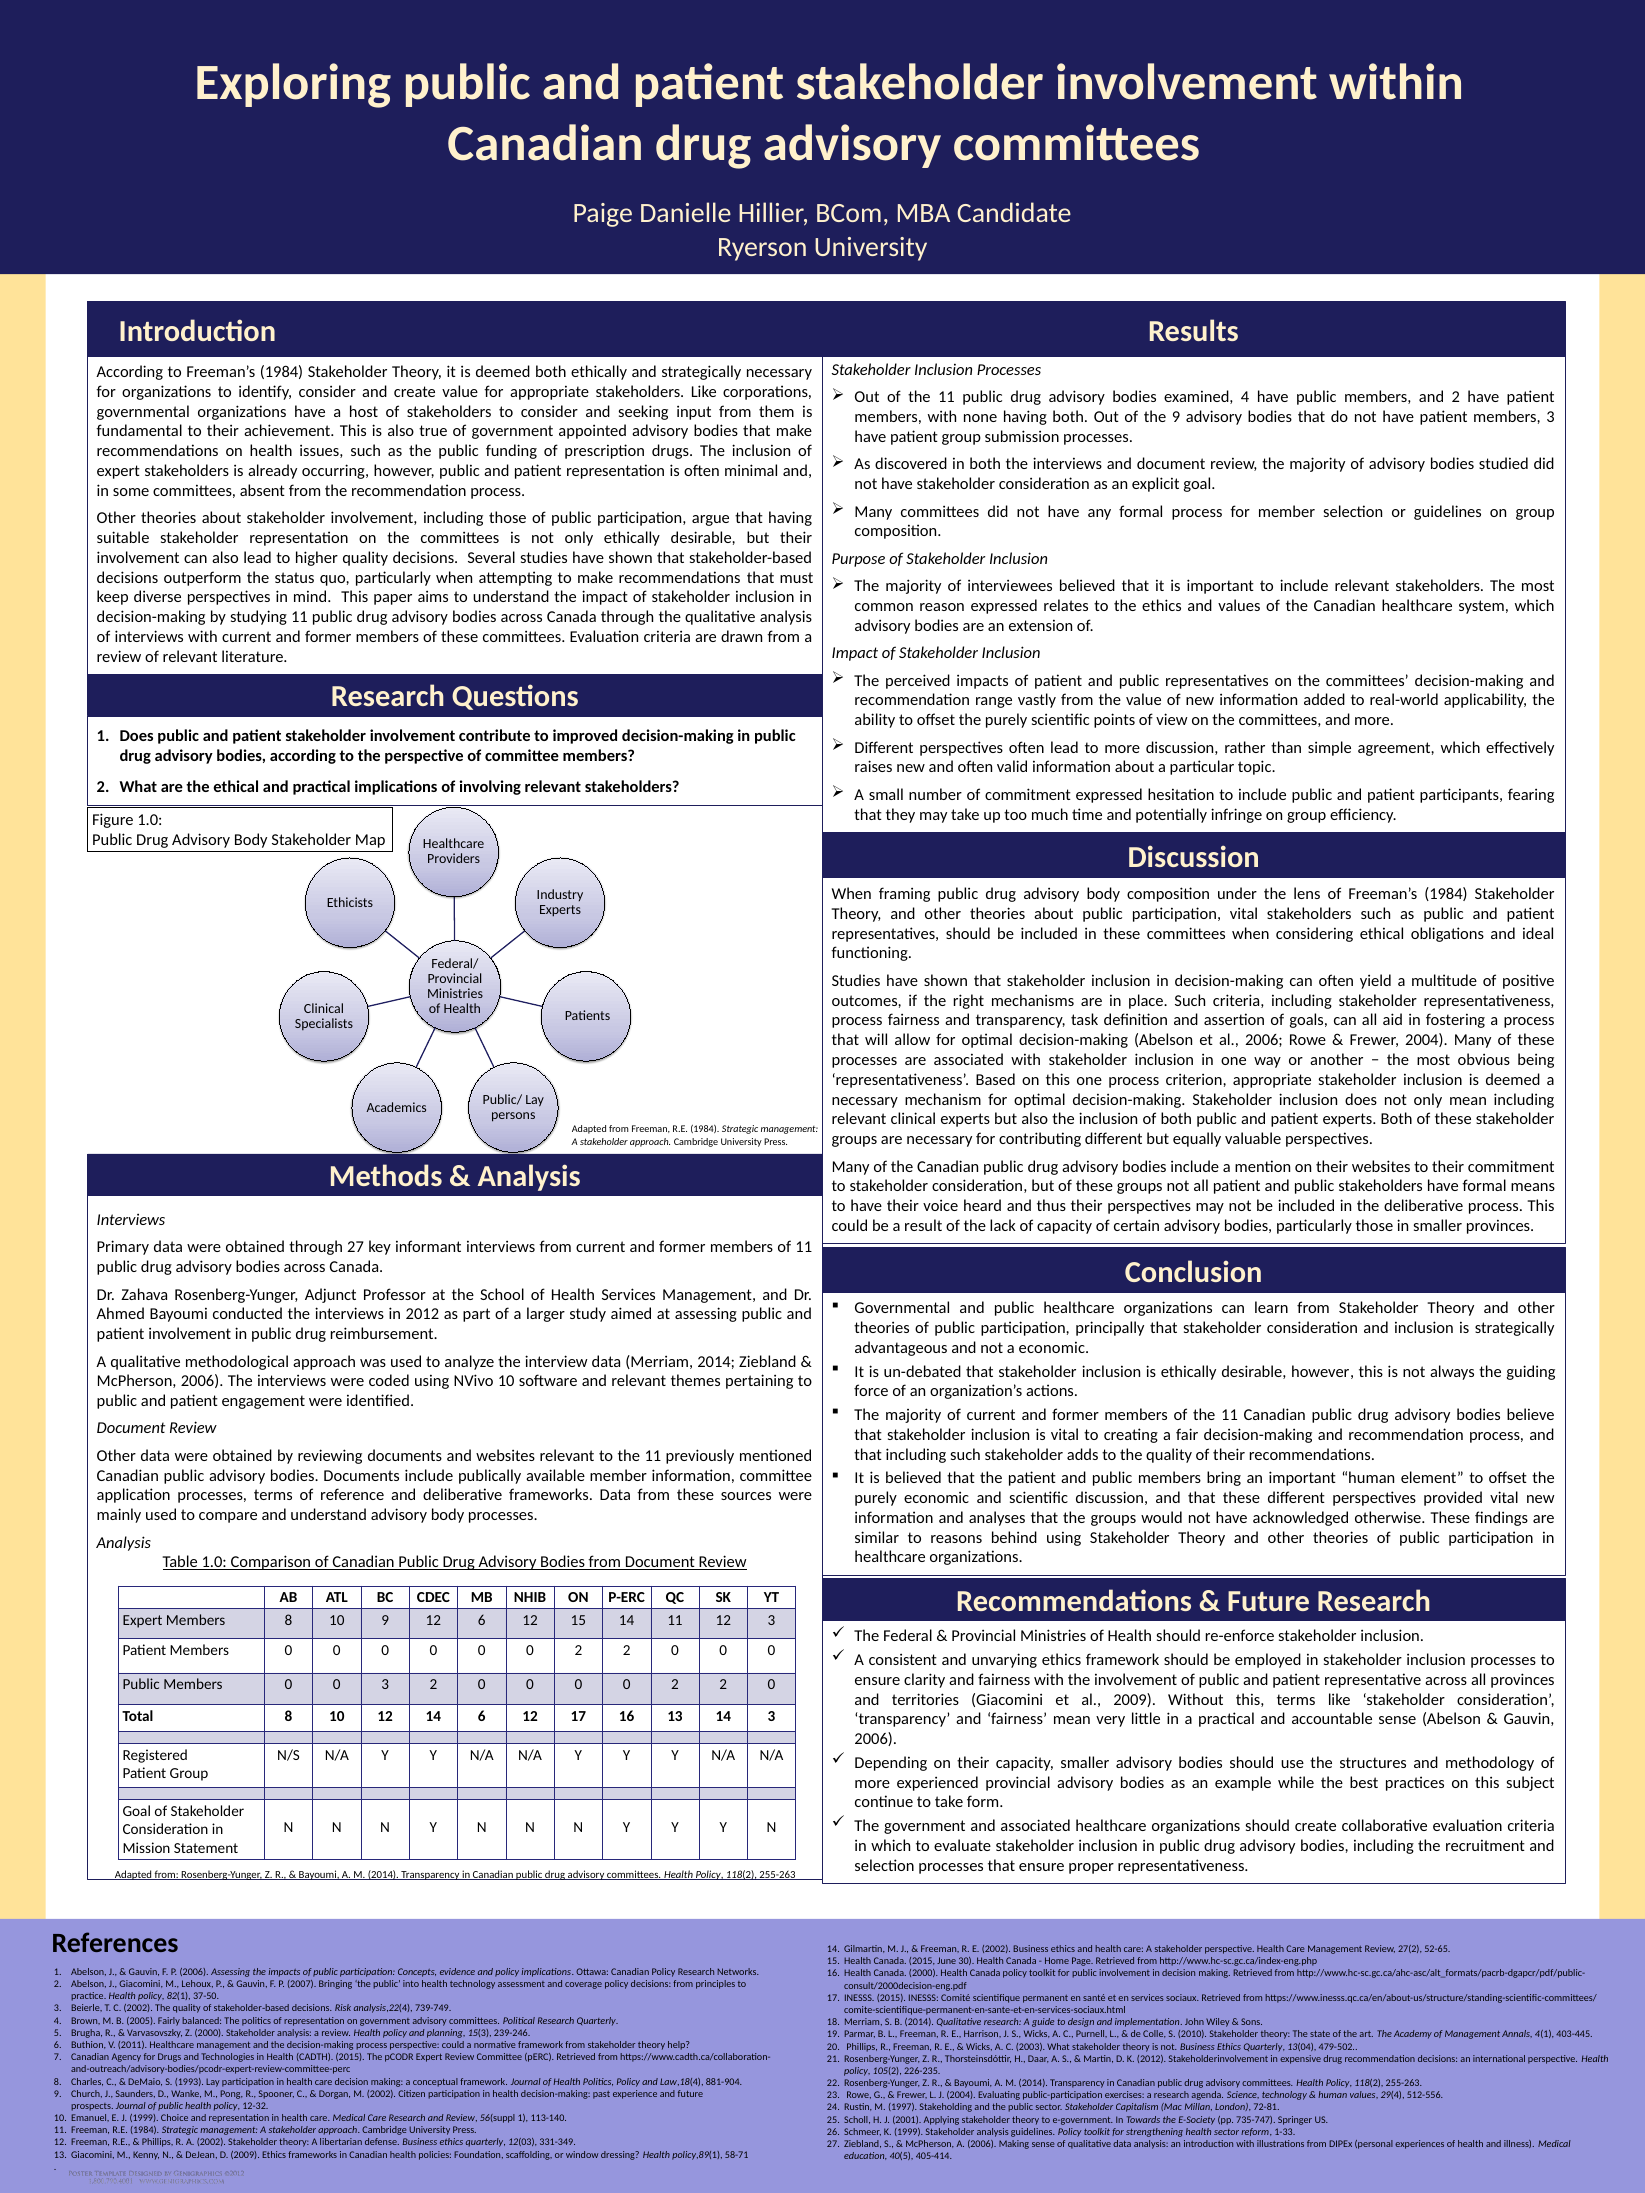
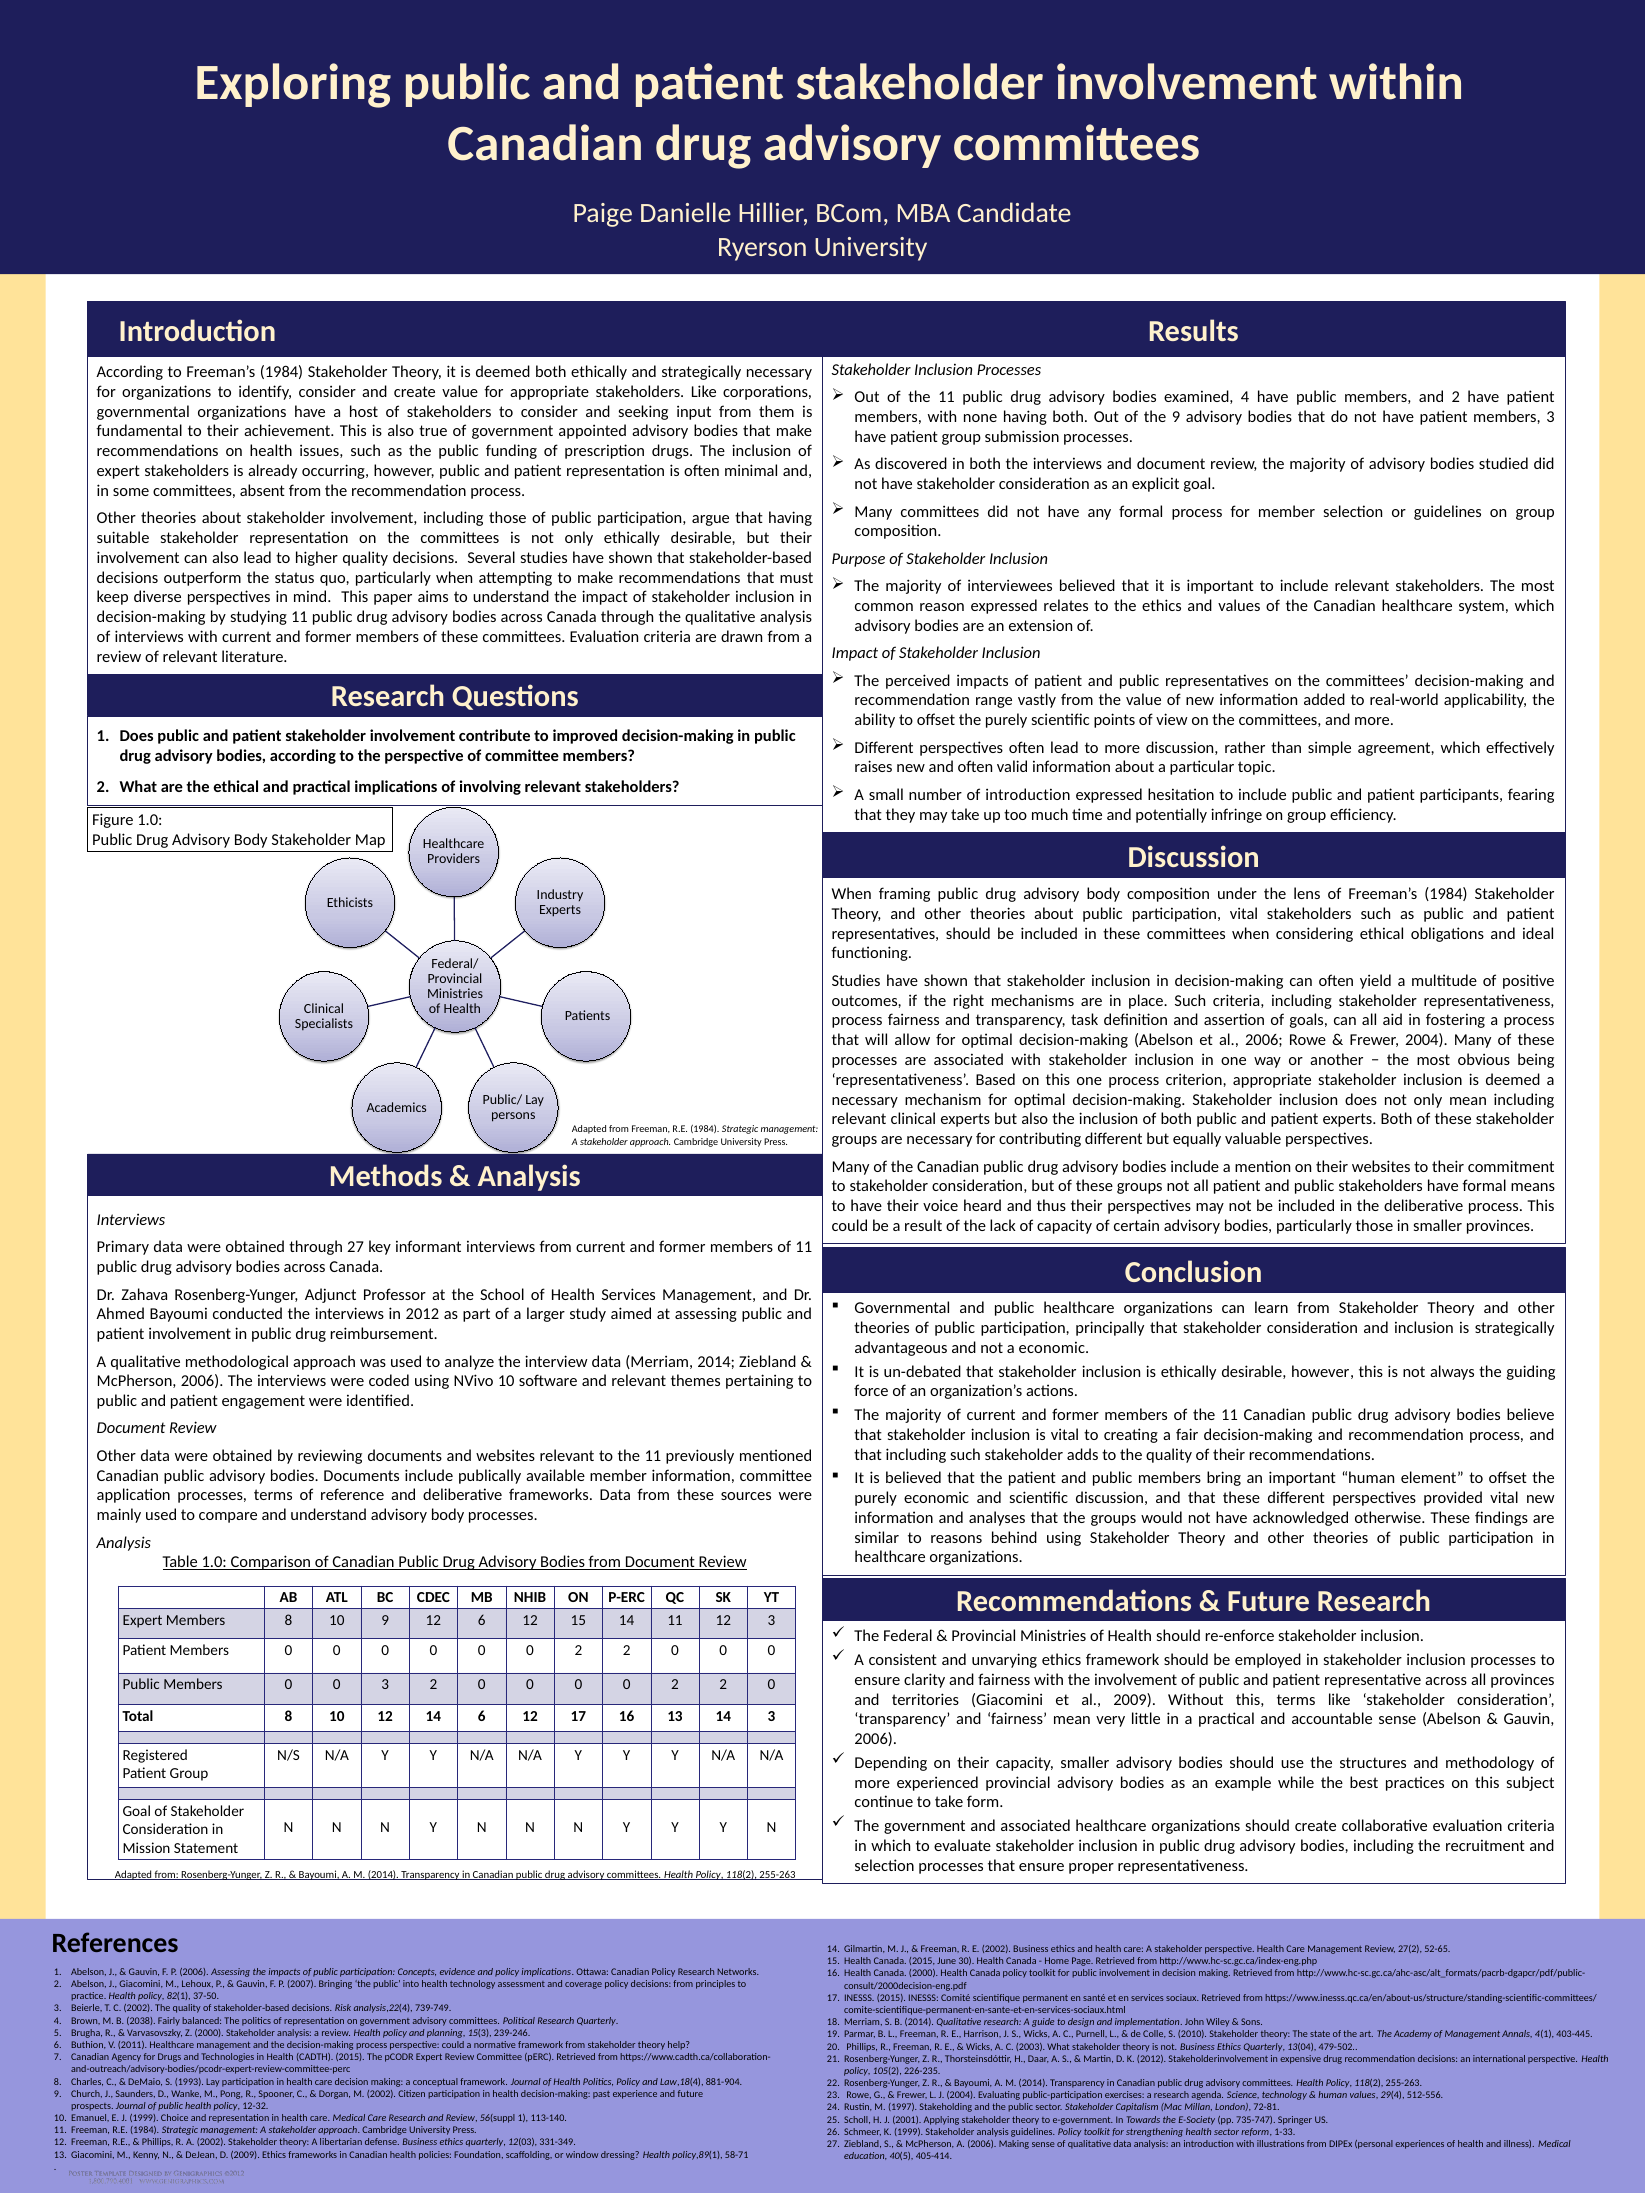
of commitment: commitment -> introduction (1028, 795)
2005: 2005 -> 2038 (141, 2021)
